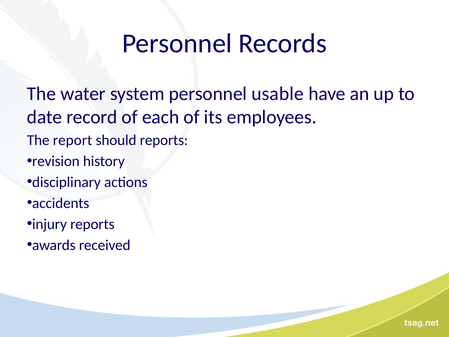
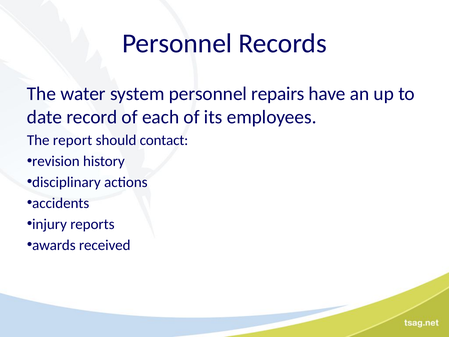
usable: usable -> repairs (278, 94)
should reports: reports -> contact (164, 140)
